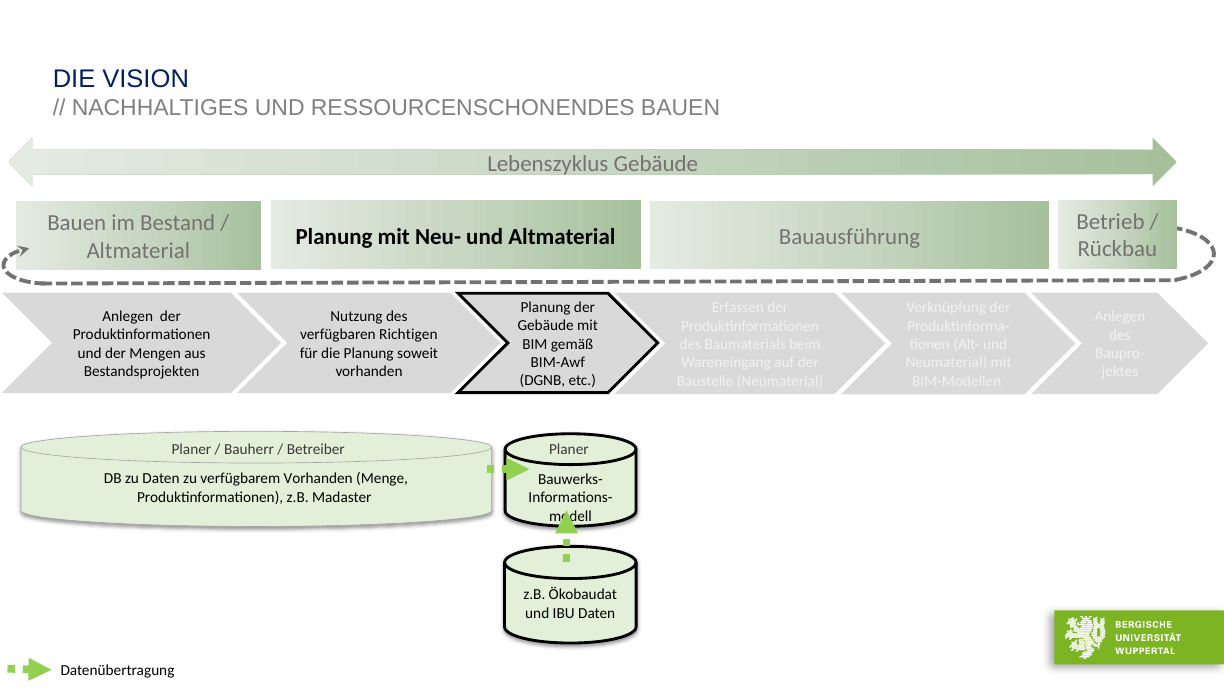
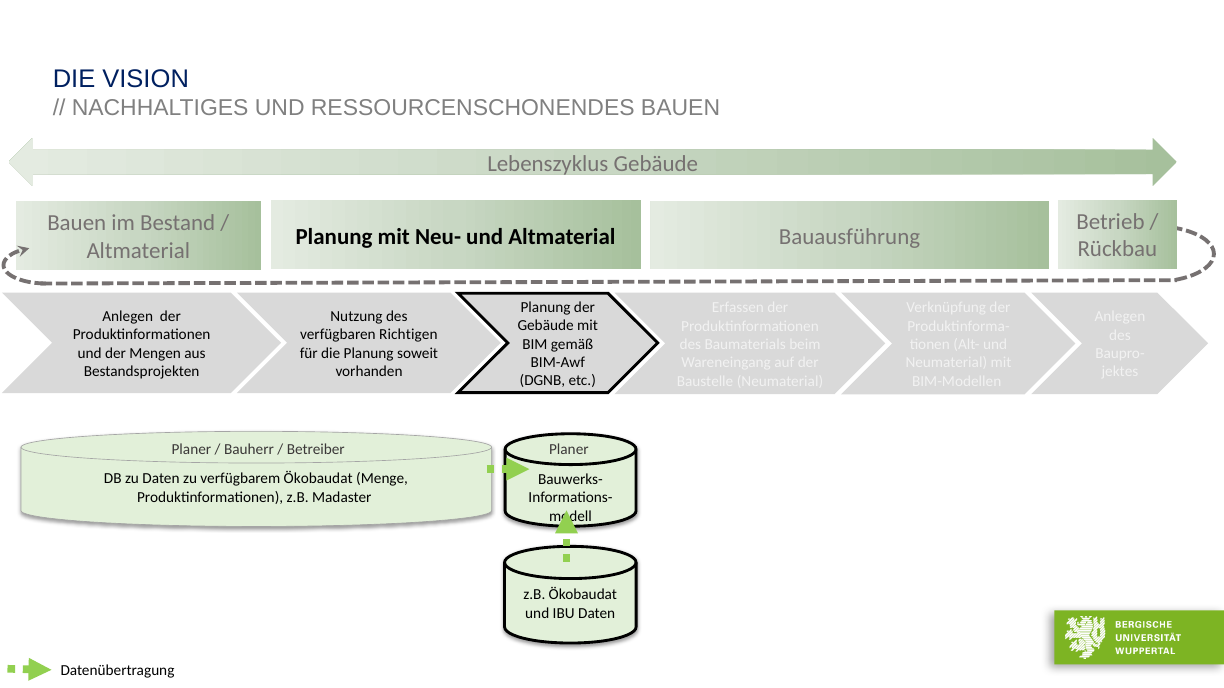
verfügbarem Vorhanden: Vorhanden -> Ökobaudat (318, 479)
